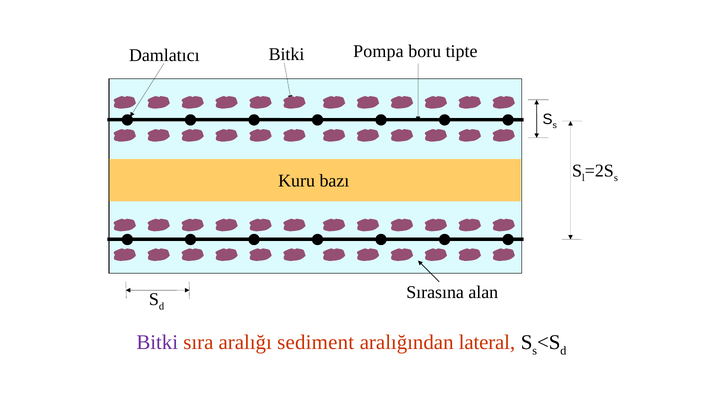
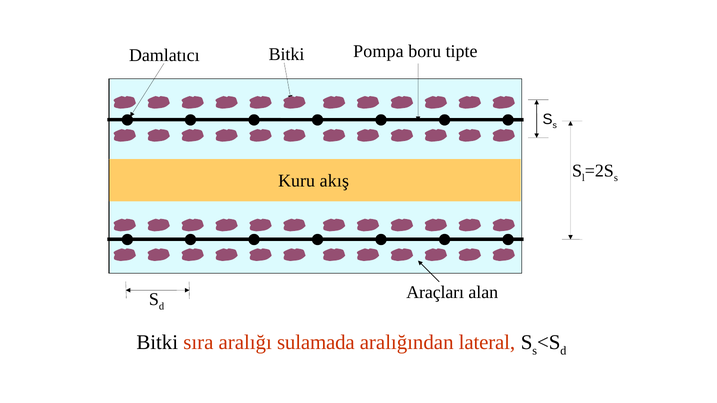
bazı: bazı -> akış (334, 181)
Sırasına: Sırasına -> Araçları (435, 292)
Bitki colour: purple -> black (157, 343)
sediment: sediment -> sulamada (316, 343)
